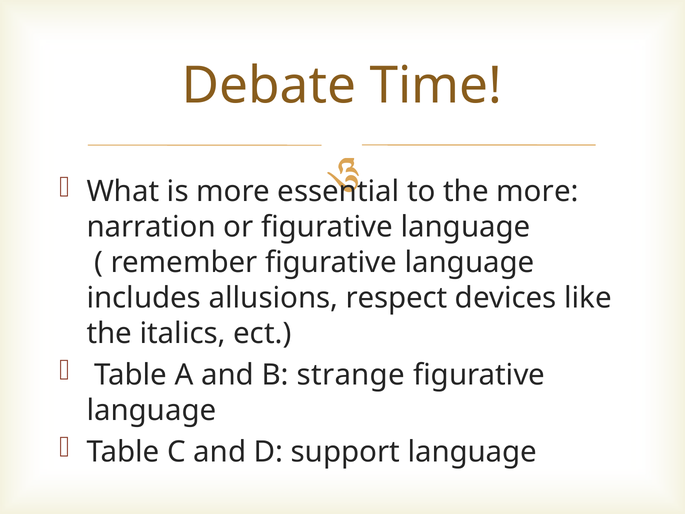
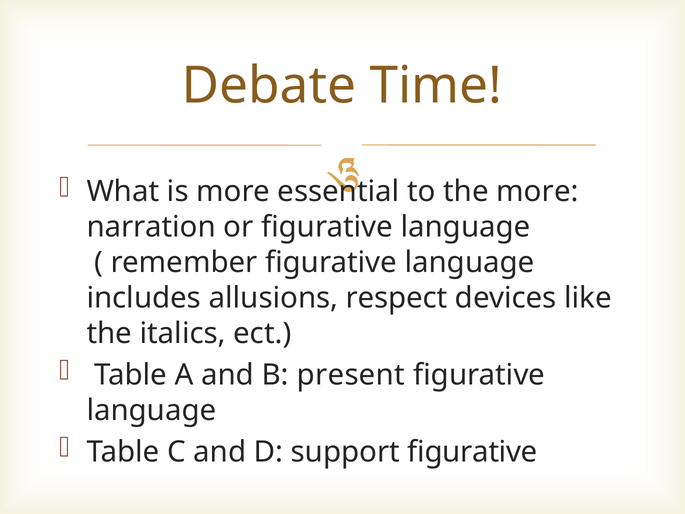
strange: strange -> present (351, 375)
support language: language -> figurative (472, 452)
